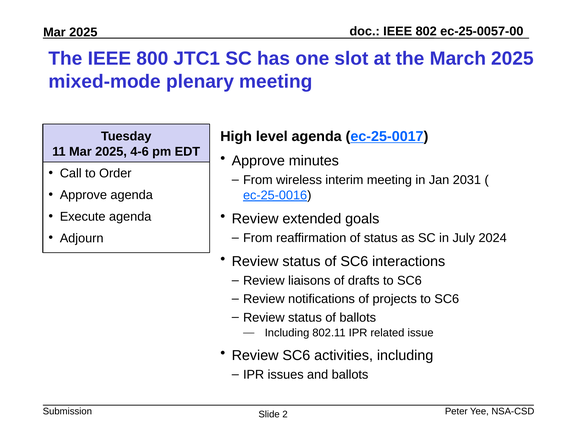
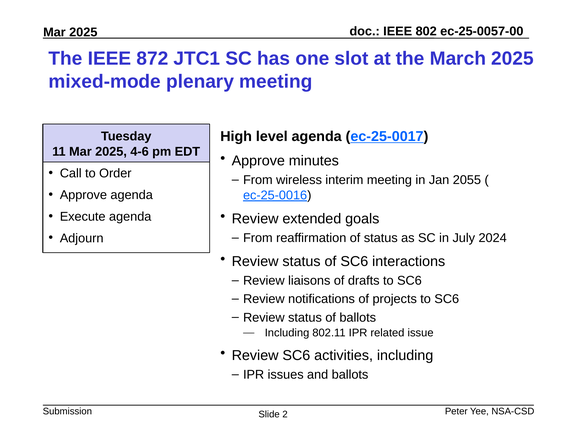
800: 800 -> 872 (152, 59)
2031: 2031 -> 2055 (467, 180)
